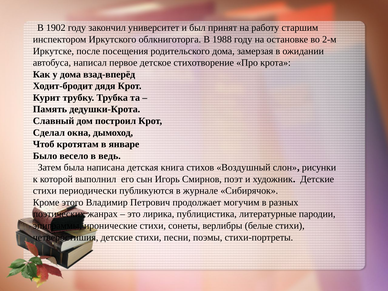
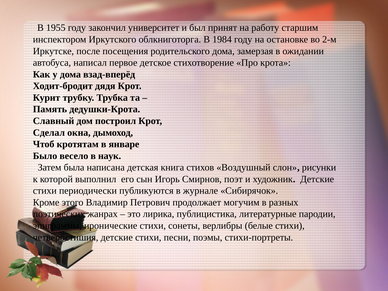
1902: 1902 -> 1955 (56, 28)
1988: 1988 -> 1984 (222, 39)
ведь: ведь -> наук (110, 156)
